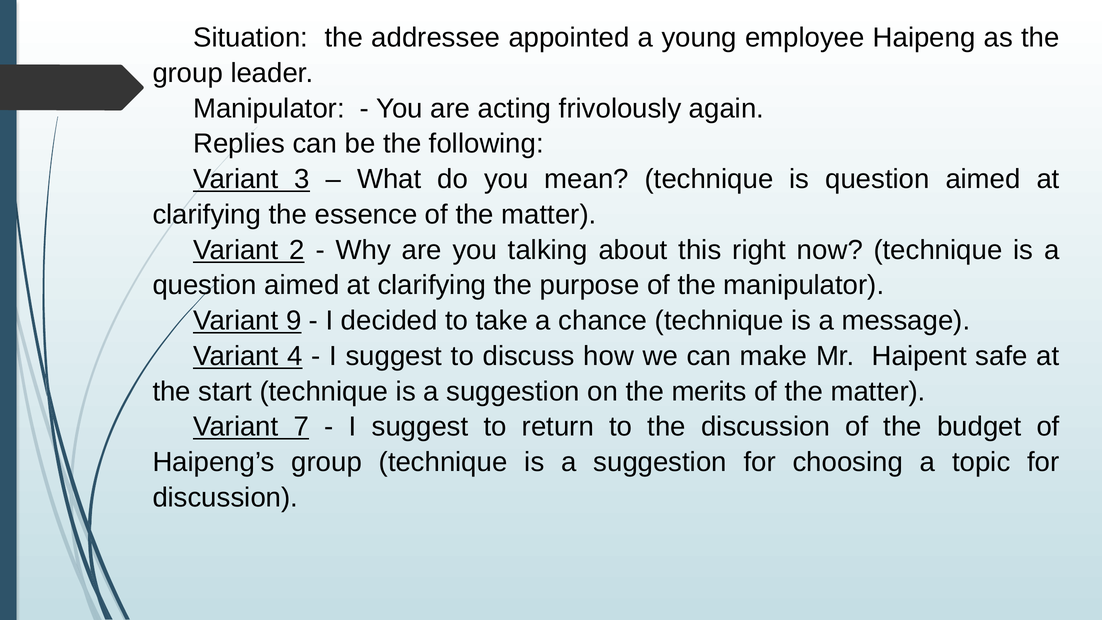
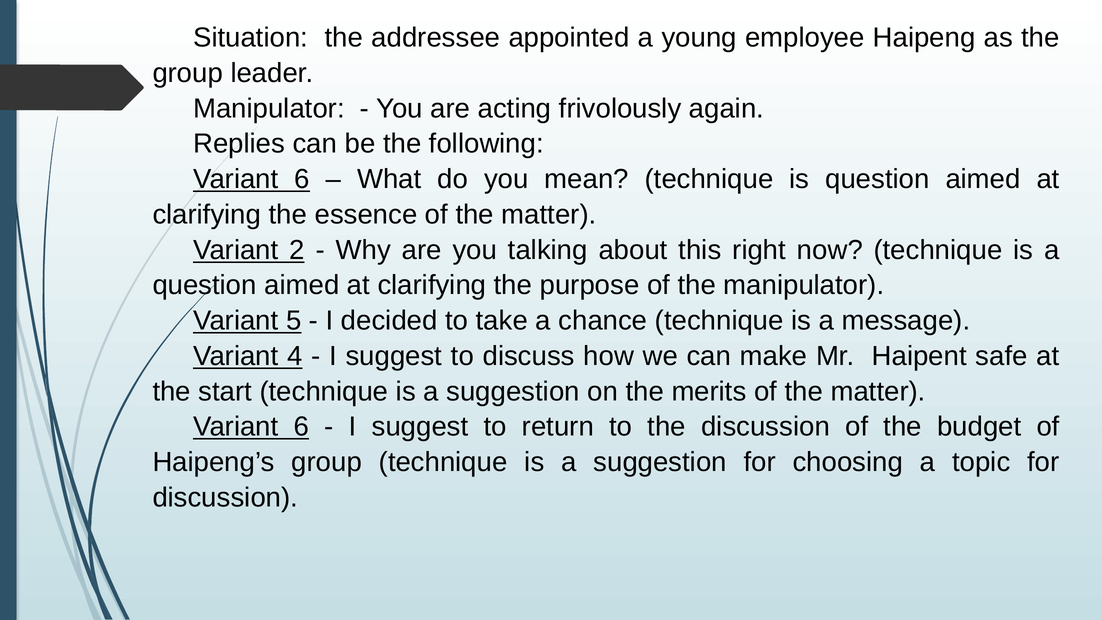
3: 3 -> 6 (302, 179)
9: 9 -> 5 (294, 321)
7: 7 -> 6 (301, 427)
